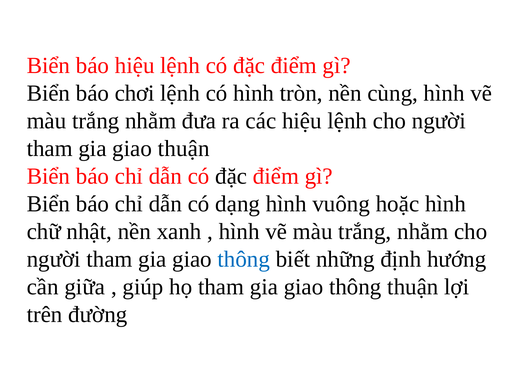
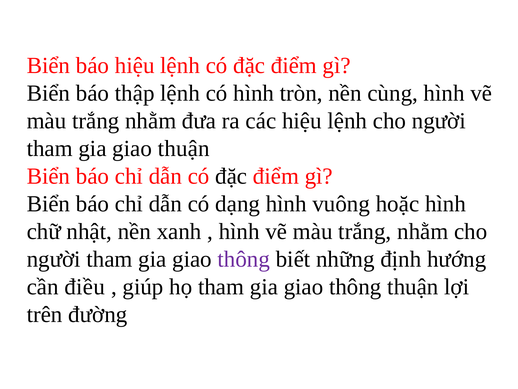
chơi: chơi -> thập (135, 93)
thông colour: blue -> purple (244, 259)
giữa: giữa -> điều (85, 286)
